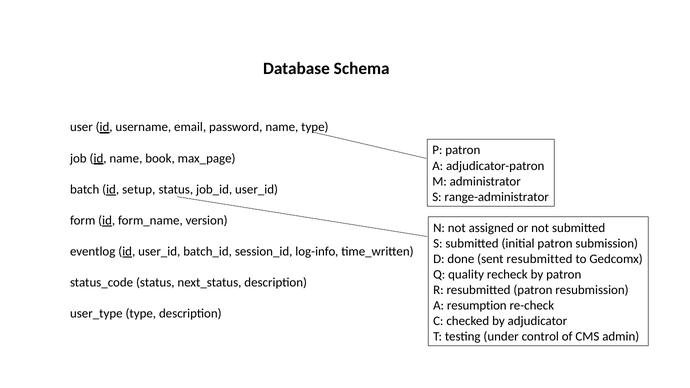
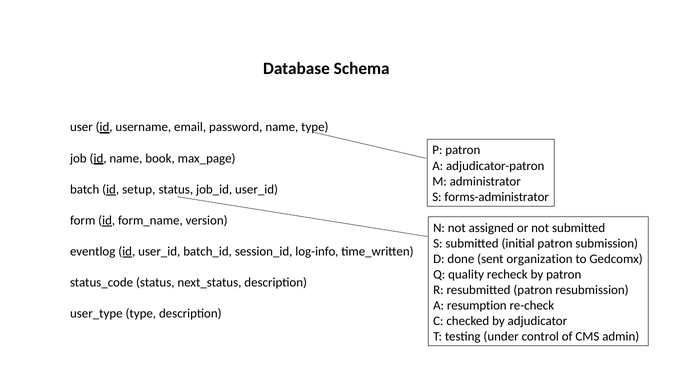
range-administrator: range-administrator -> forms-administrator (497, 197)
sent resubmitted: resubmitted -> organization (540, 259)
